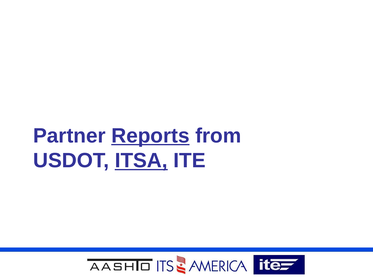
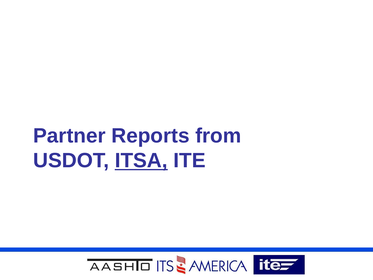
Reports underline: present -> none (150, 136)
